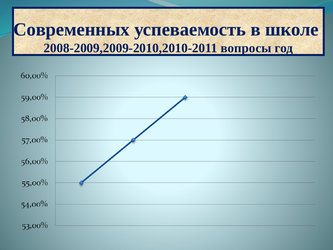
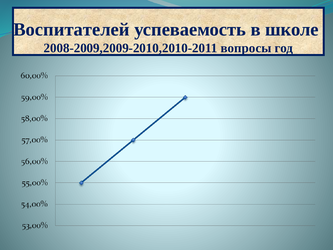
Современных: Современных -> Воспитателей (71, 30)
